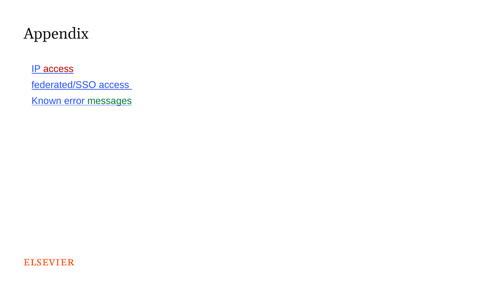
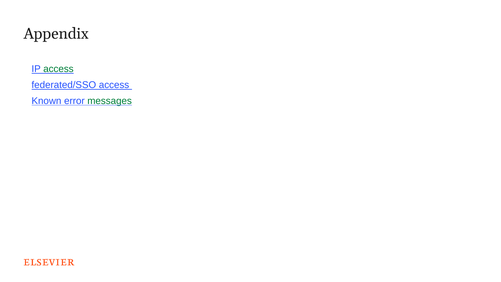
access colour: red -> green (58, 69)
